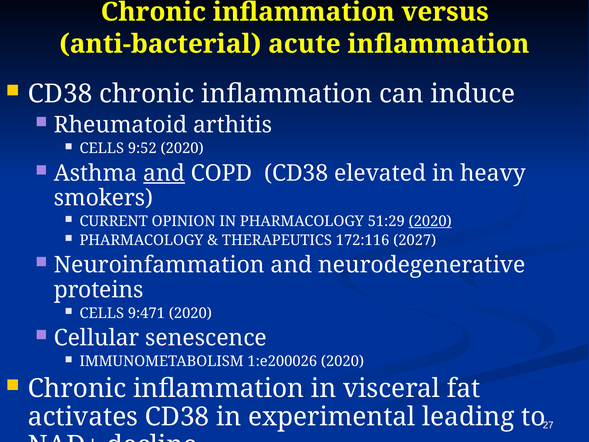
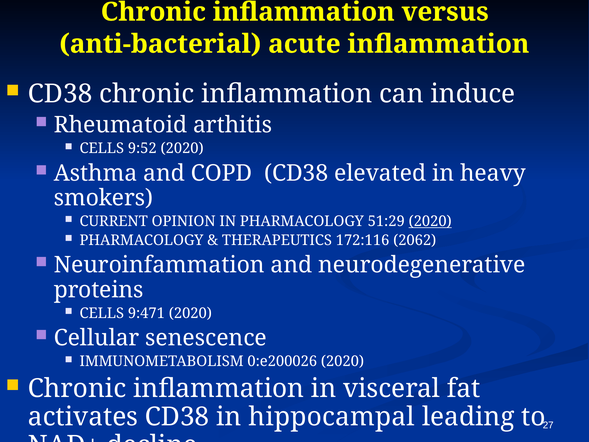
and underline: present -> none (164, 173)
2027: 2027 -> 2062 (415, 240)
1:e200026: 1:e200026 -> 0:e200026 (282, 361)
experimental: experimental -> hippocampal (332, 417)
